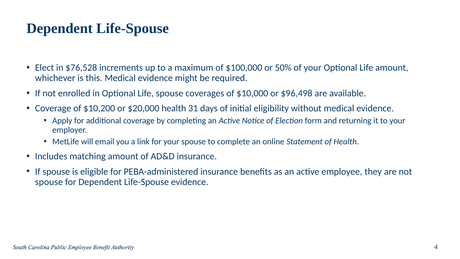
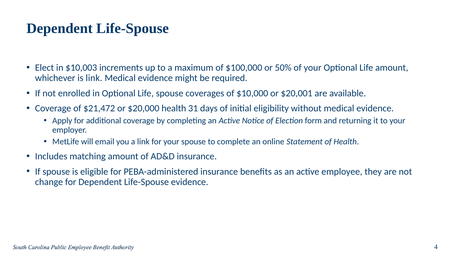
$76,528: $76,528 -> $10,003 (81, 68)
is this: this -> link (94, 78)
$96,498: $96,498 -> $20,001 (297, 93)
$10,200: $10,200 -> $21,472 (99, 108)
spouse: spouse -> change (49, 182)
